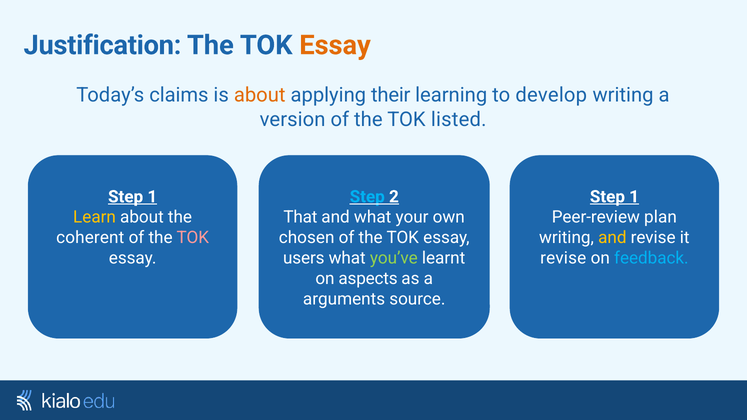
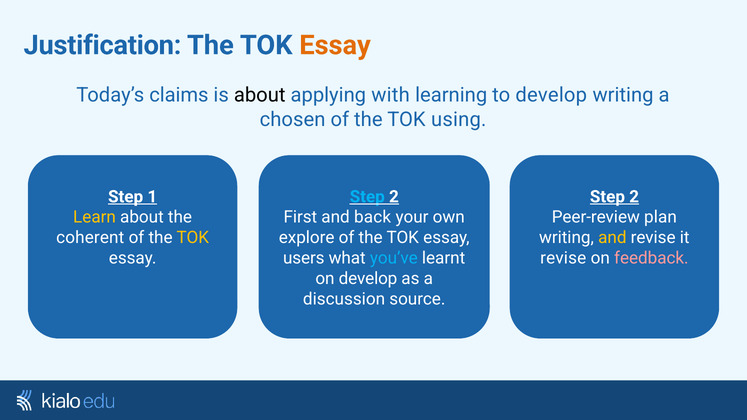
about colour: orange -> black (260, 95)
their: their -> with (391, 95)
version: version -> chosen (293, 120)
listed: listed -> using (459, 120)
1: 1 -> 2 (634, 197)
That: That -> First (300, 217)
and what: what -> back (373, 217)
TOK colour: pink -> yellow (193, 238)
chosen: chosen -> explore (307, 238)
you’ve colour: light green -> light blue (394, 258)
feedback colour: light blue -> pink (651, 258)
on aspects: aspects -> develop (368, 279)
arguments: arguments -> discussion (344, 299)
